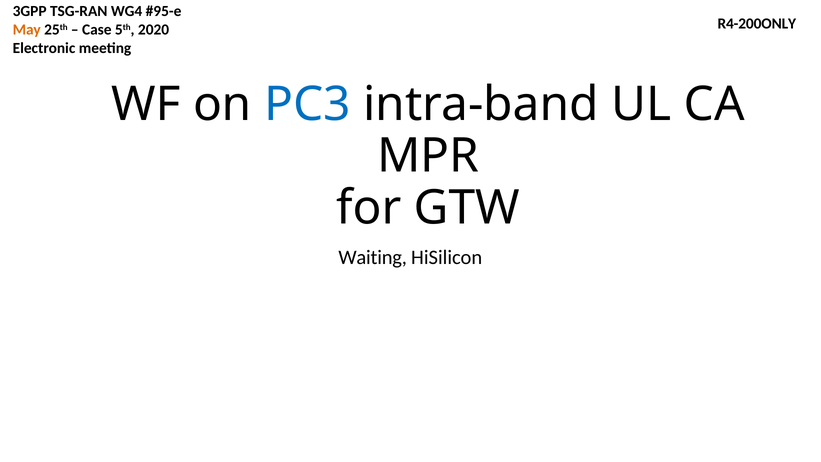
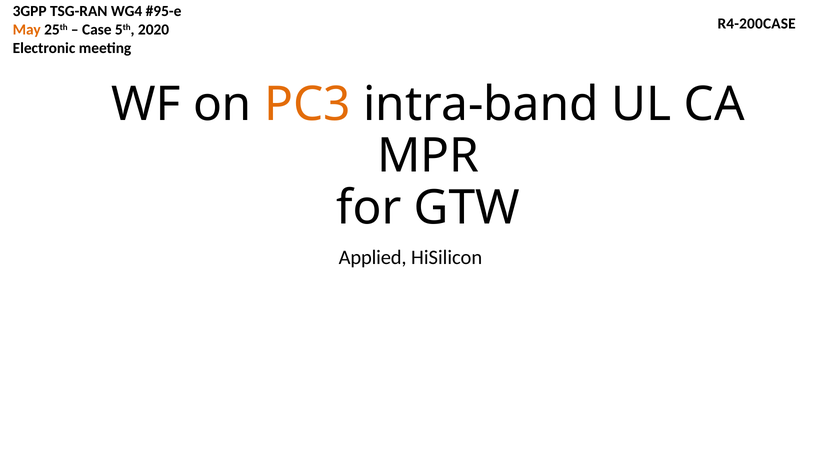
R4-200ONLY: R4-200ONLY -> R4-200CASE (757, 24)
PC3 colour: blue -> orange (307, 104)
Waiting: Waiting -> Applied (373, 257)
